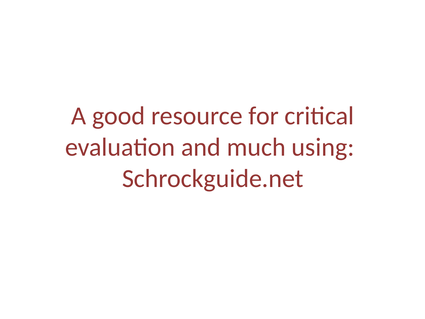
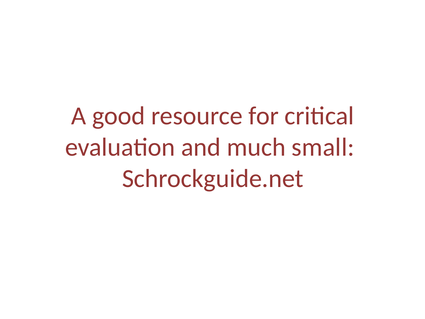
using: using -> small (323, 147)
